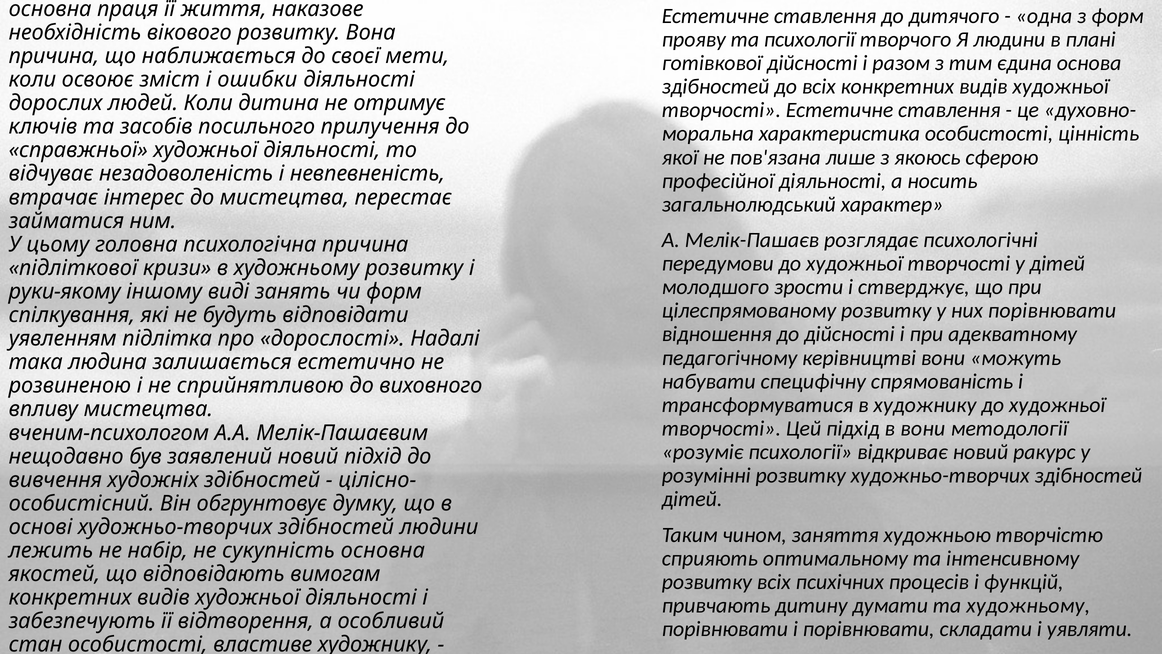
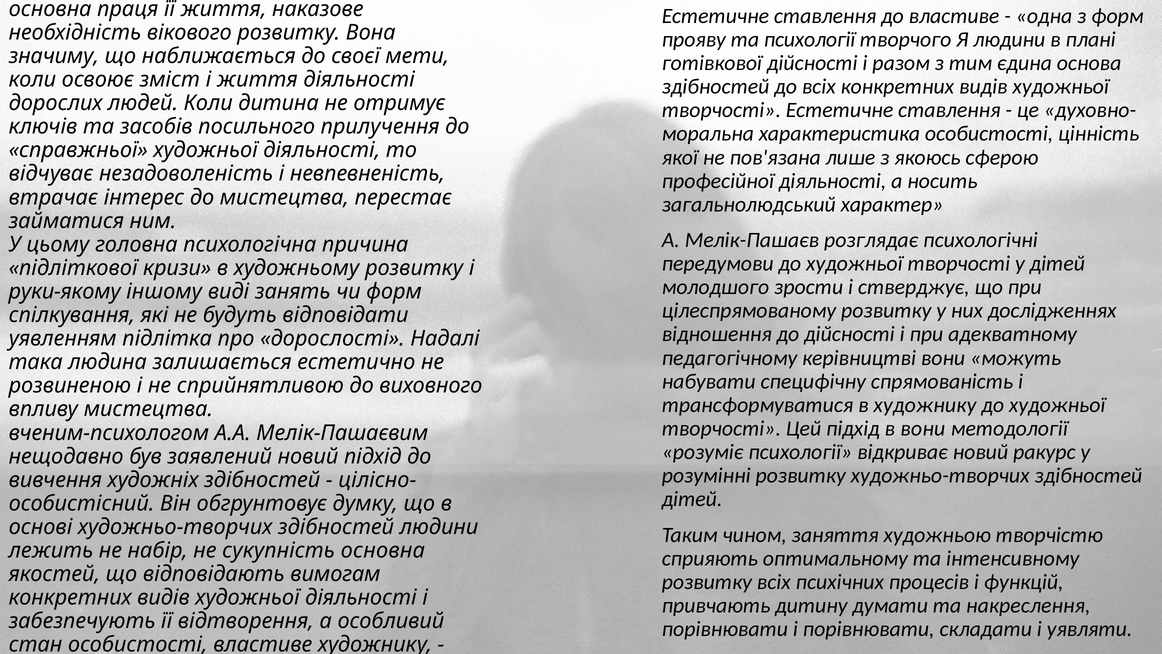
до дитячого: дитячого -> властиве (954, 16)
причина: причина -> значиму (54, 56)
і ошибки: ошибки -> життя (257, 80)
них порівнювати: порівнювати -> дослідженнях (1052, 311)
та художньому: художньому -> накреслення (1028, 605)
